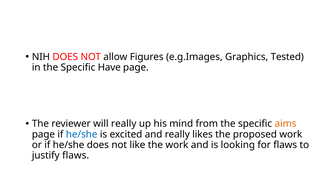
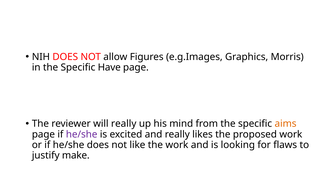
Tested: Tested -> Morris (287, 57)
he/she colour: blue -> purple (82, 134)
justify flaws: flaws -> make (76, 156)
